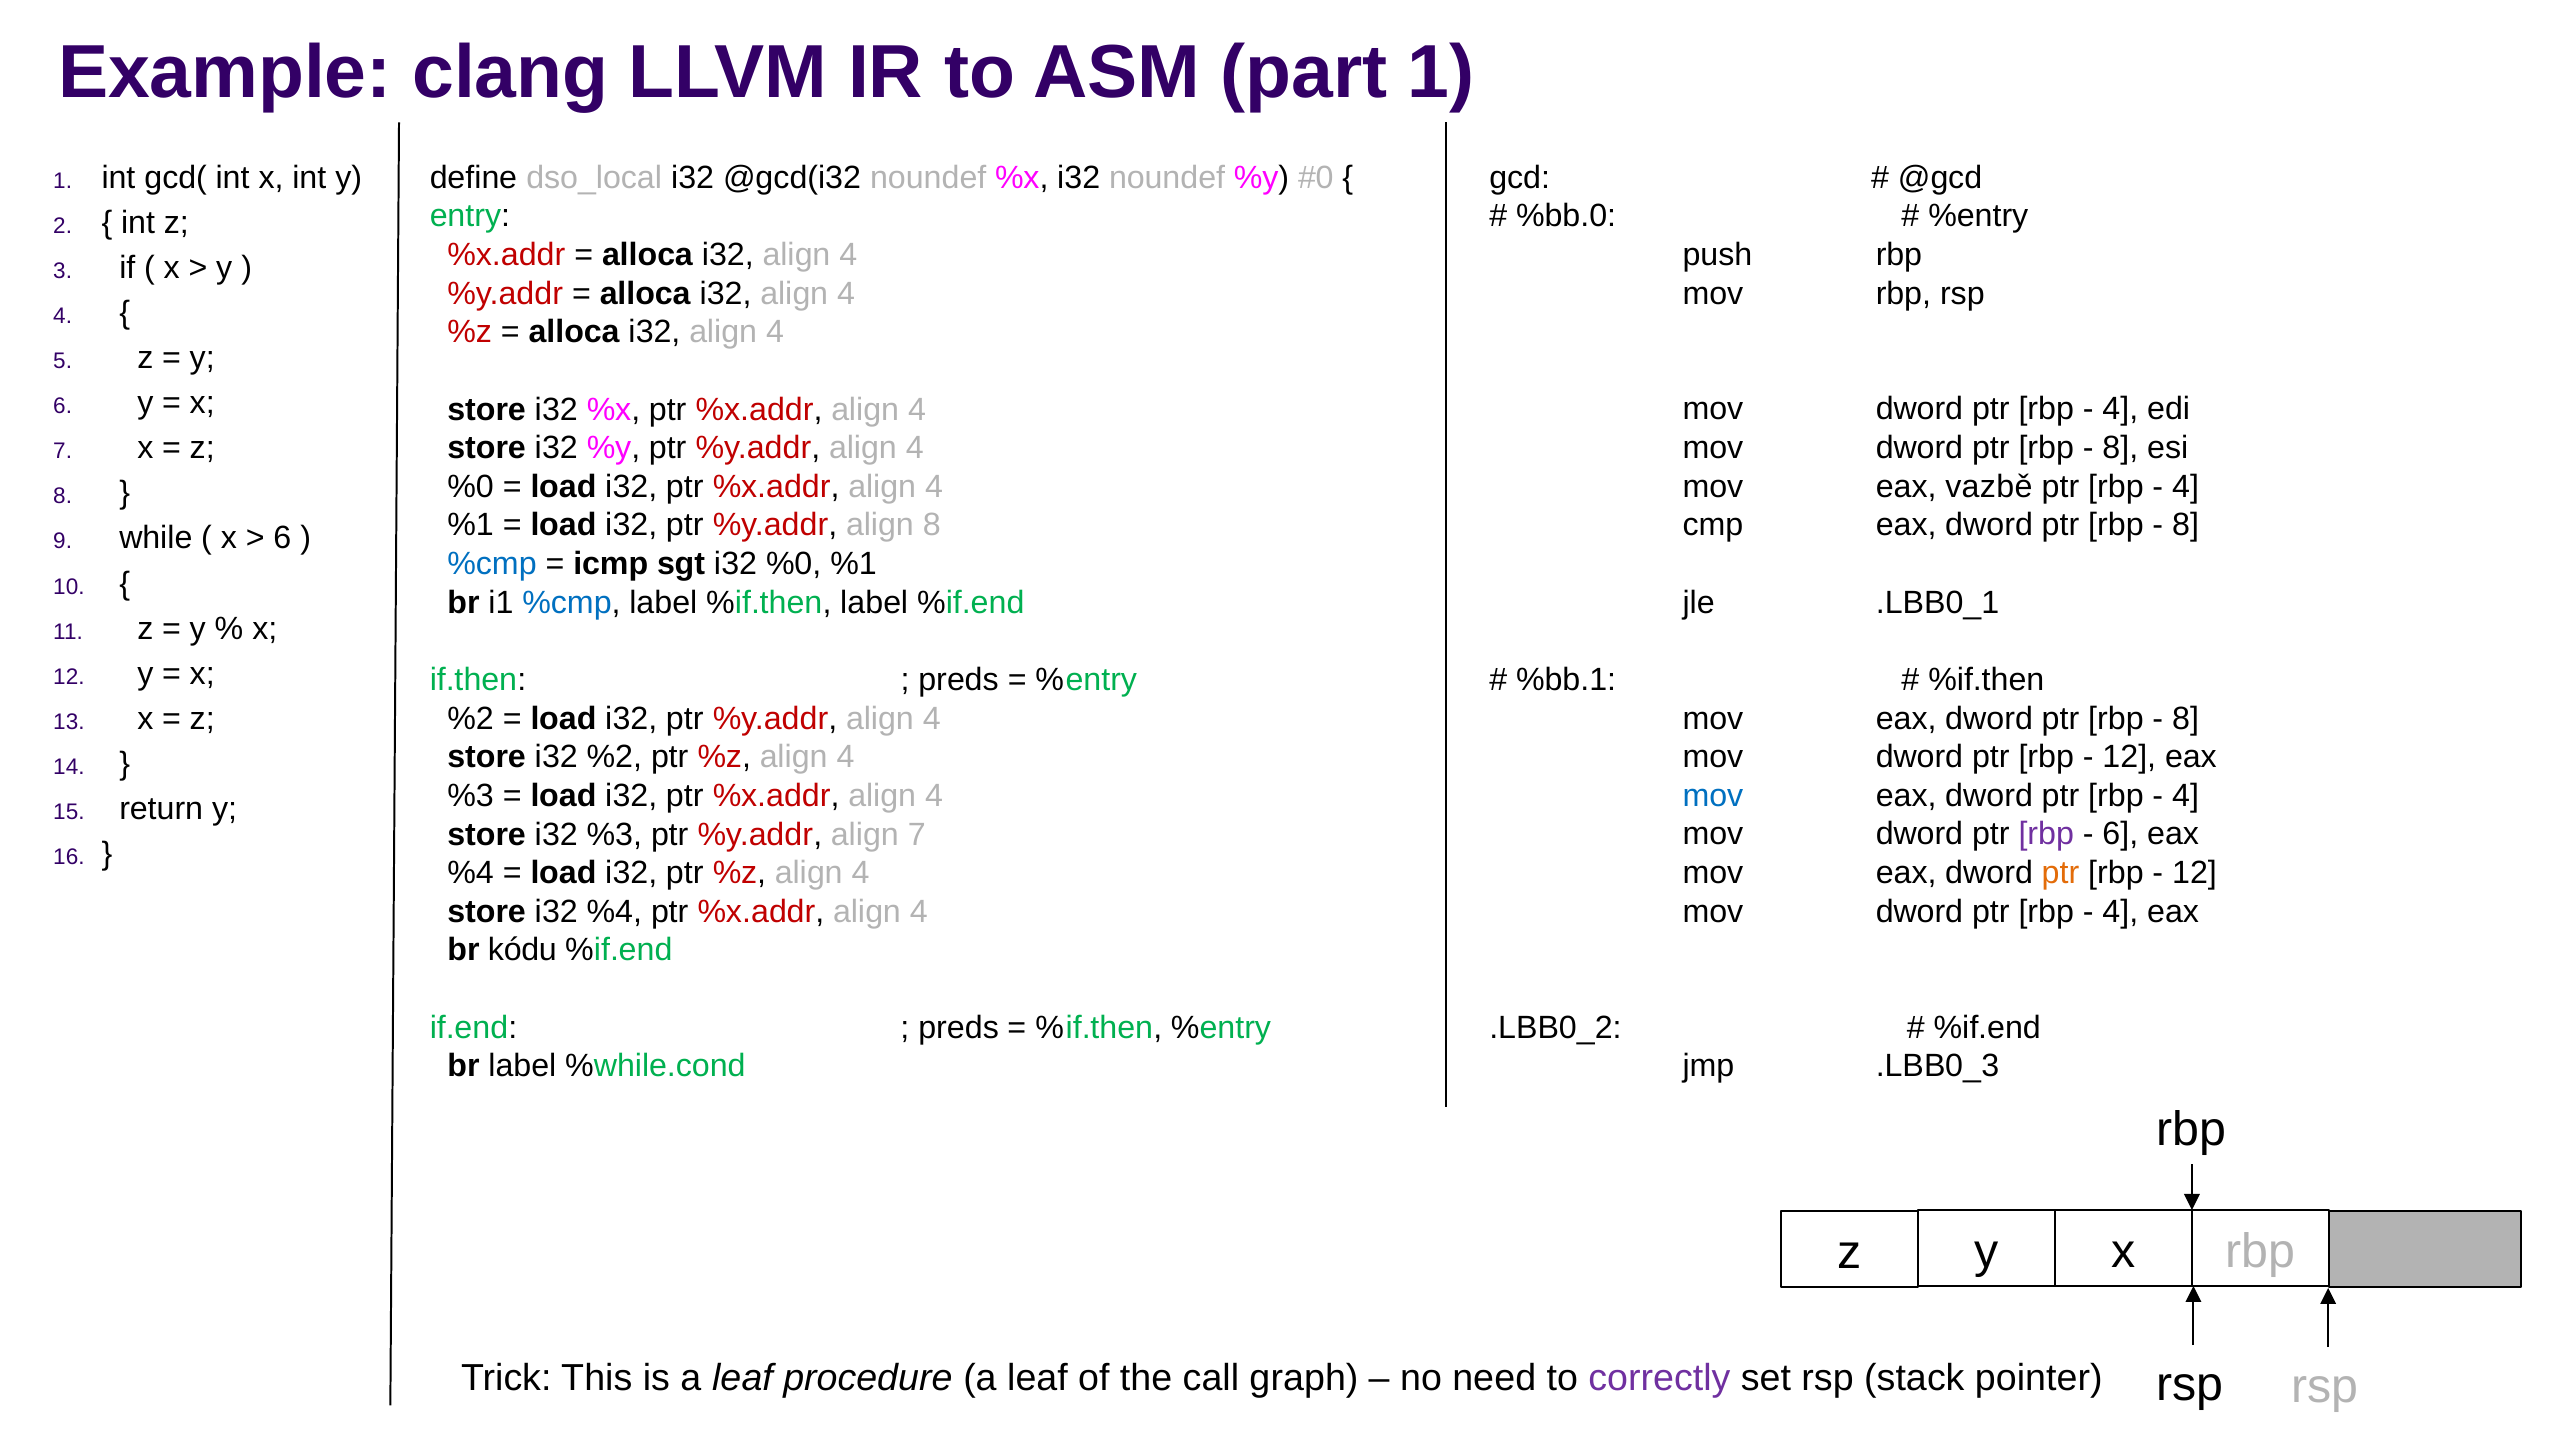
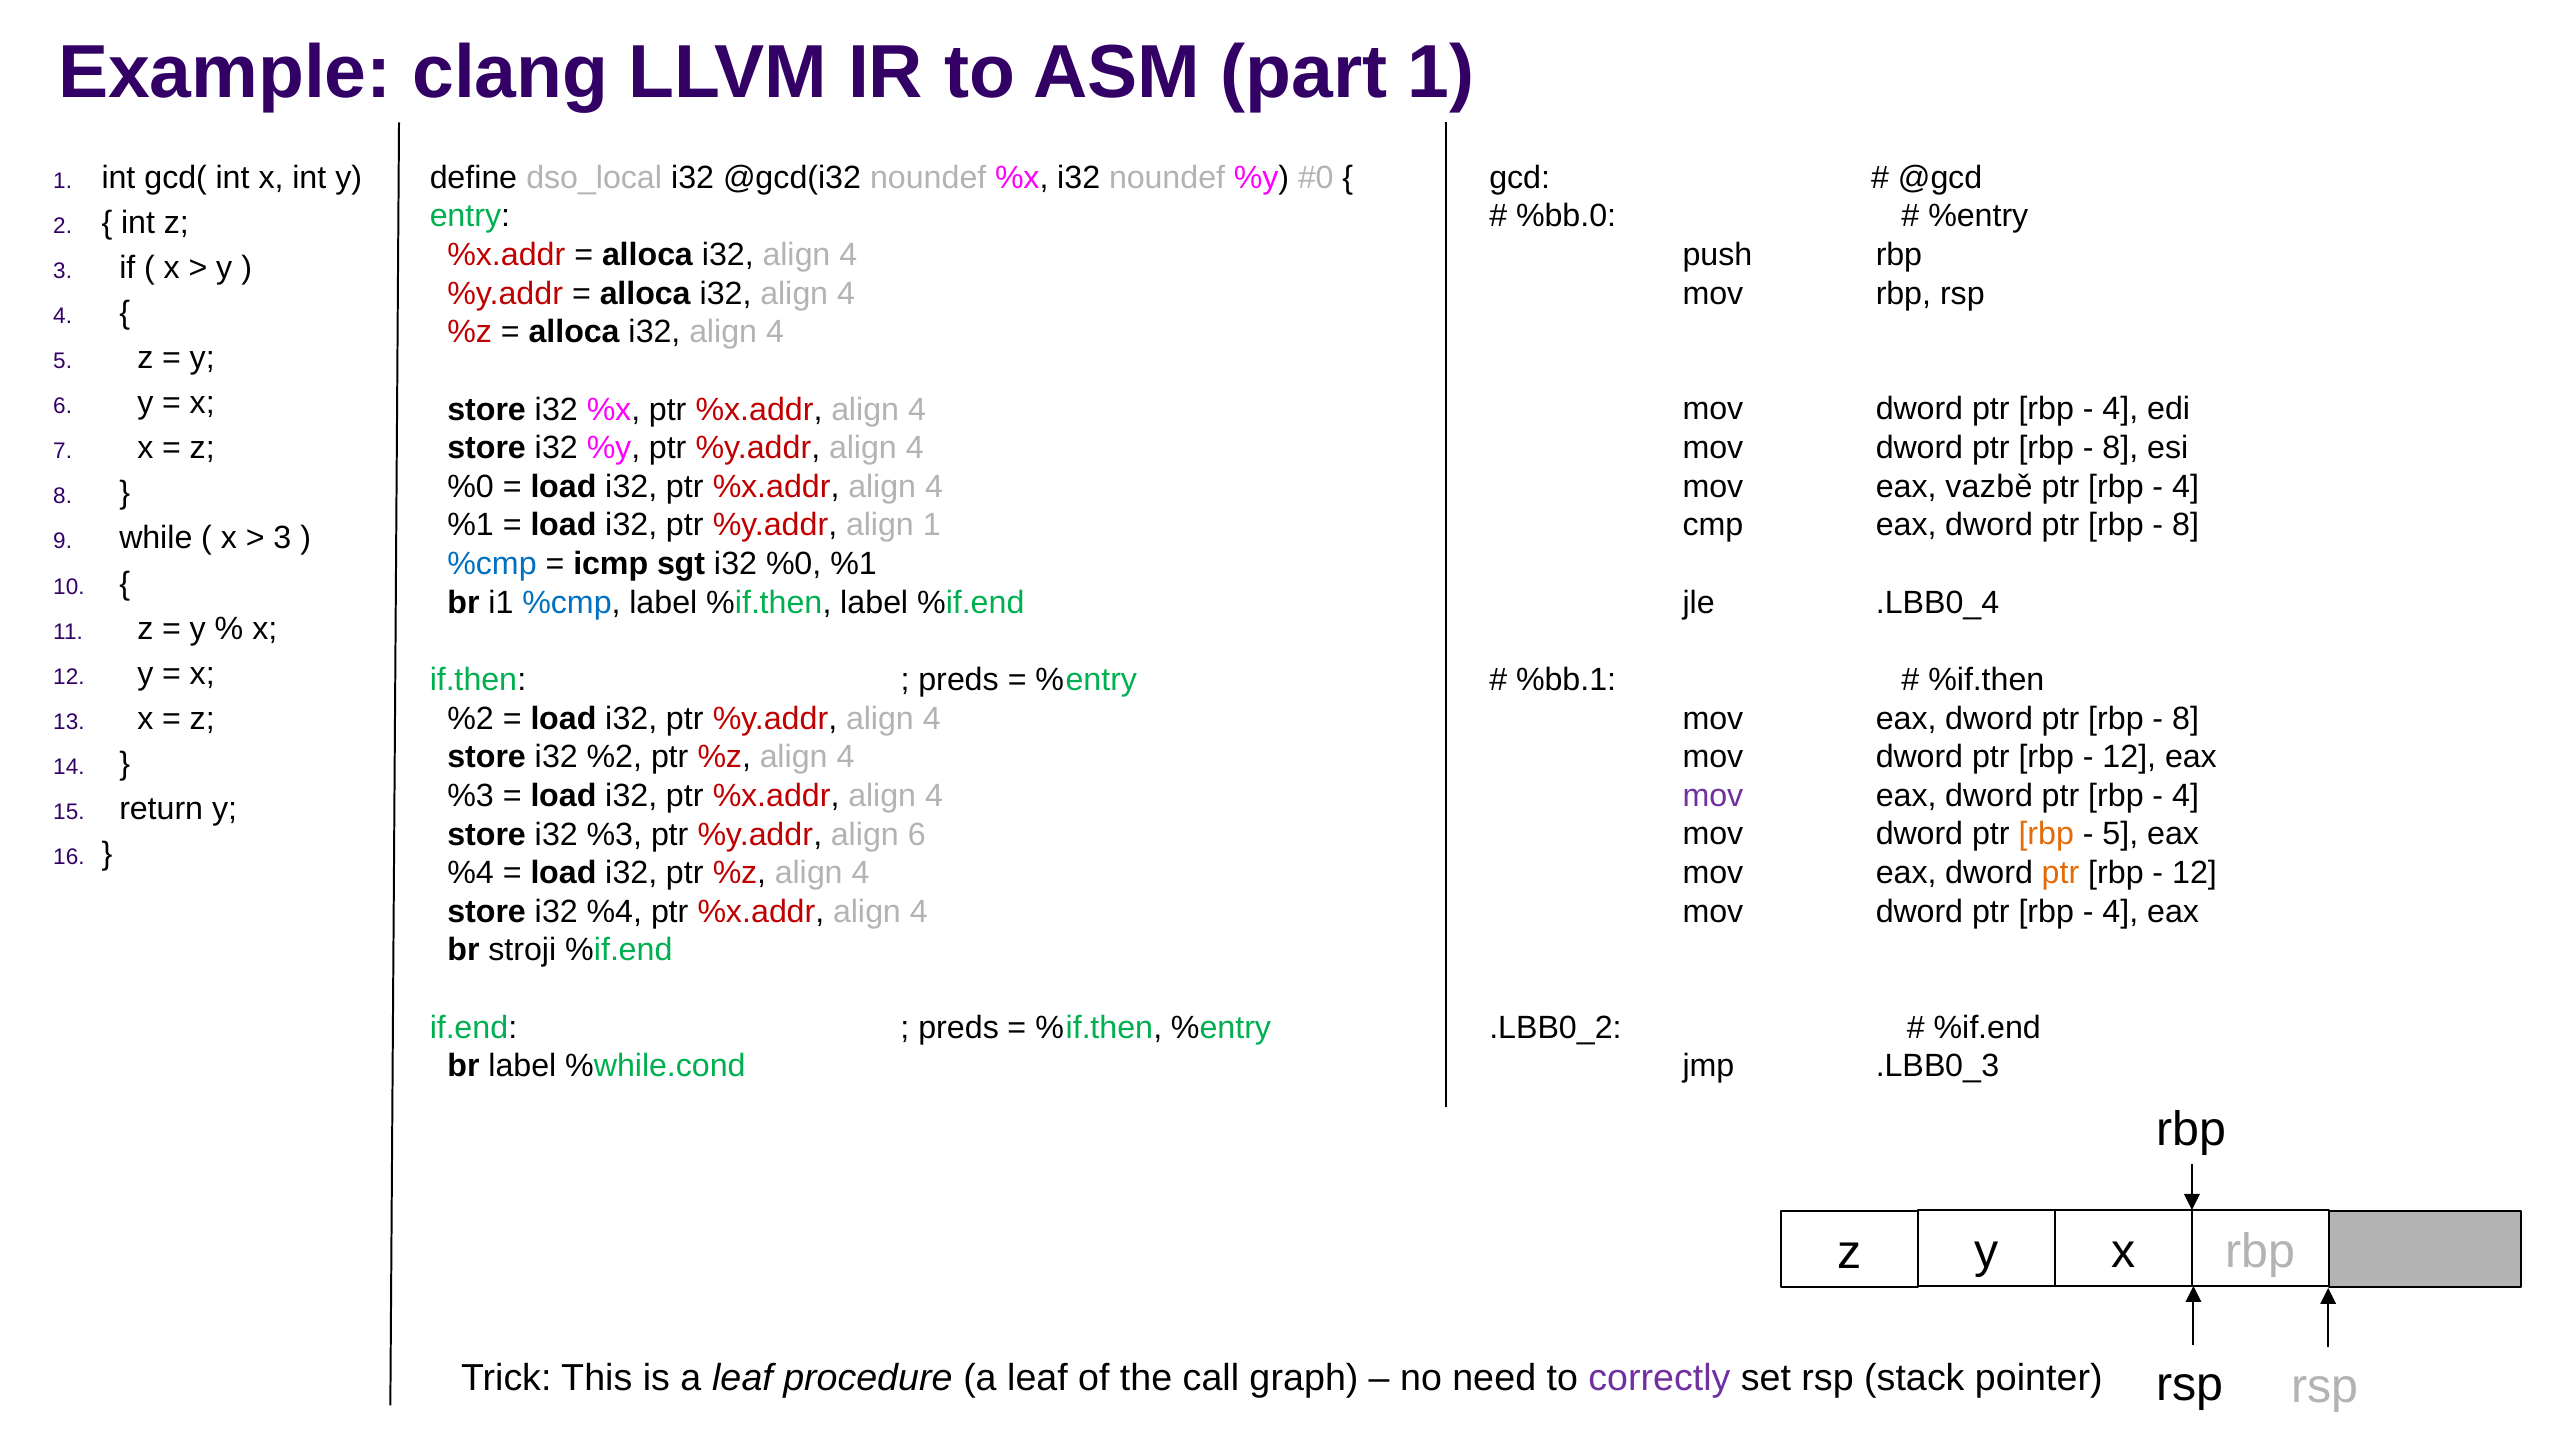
align 8: 8 -> 1 (932, 525)
6: 6 -> 3 (282, 538)
.LBB0_1: .LBB0_1 -> .LBB0_4 (1938, 603)
mov colour: blue -> purple (1713, 796)
rbp colour: purple -> orange (2046, 834)
6: 6 -> 5 (2120, 834)
align 7: 7 -> 6 (917, 834)
kódu: kódu -> stroji (522, 950)
